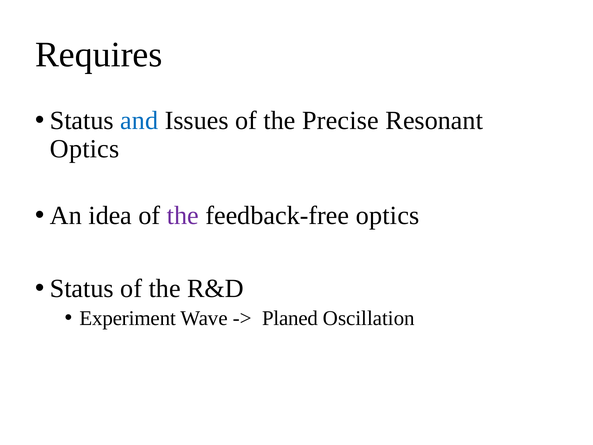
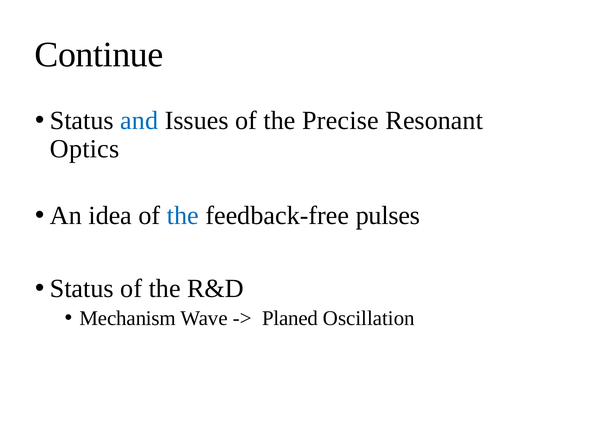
Requires: Requires -> Continue (99, 55)
the colour: purple -> blue (183, 216)
feedback-free optics: optics -> pulses (388, 216)
Experiment: Experiment -> Mechanism (128, 318)
